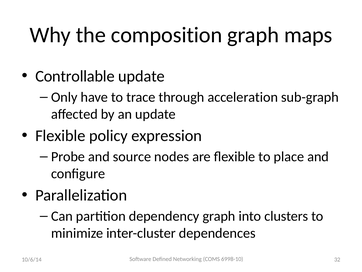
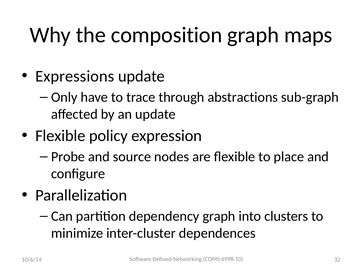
Controllable: Controllable -> Expressions (75, 76)
acceleration: acceleration -> abstractions (243, 97)
